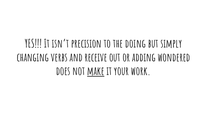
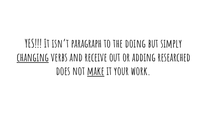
precision: precision -> paragraph (86, 44)
changing underline: none -> present (33, 58)
wondered: wondered -> researched (174, 58)
